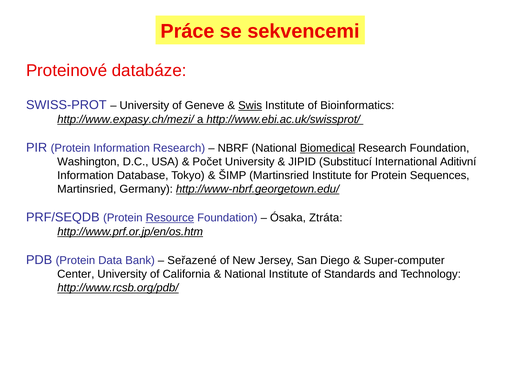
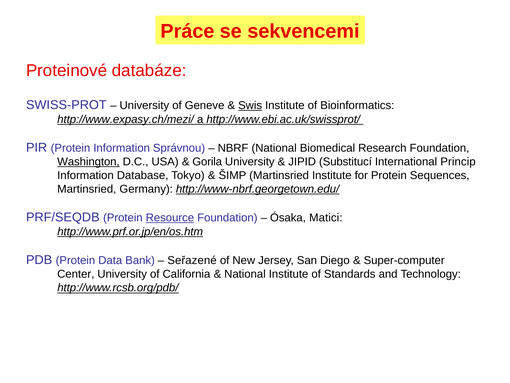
Information Research: Research -> Správnou (179, 148)
Biomedical underline: present -> none (327, 148)
Washington underline: none -> present (88, 162)
Počet: Počet -> Gorila (207, 162)
Aditivní: Aditivní -> Princip (458, 162)
Ztráta: Ztráta -> Matici (326, 217)
